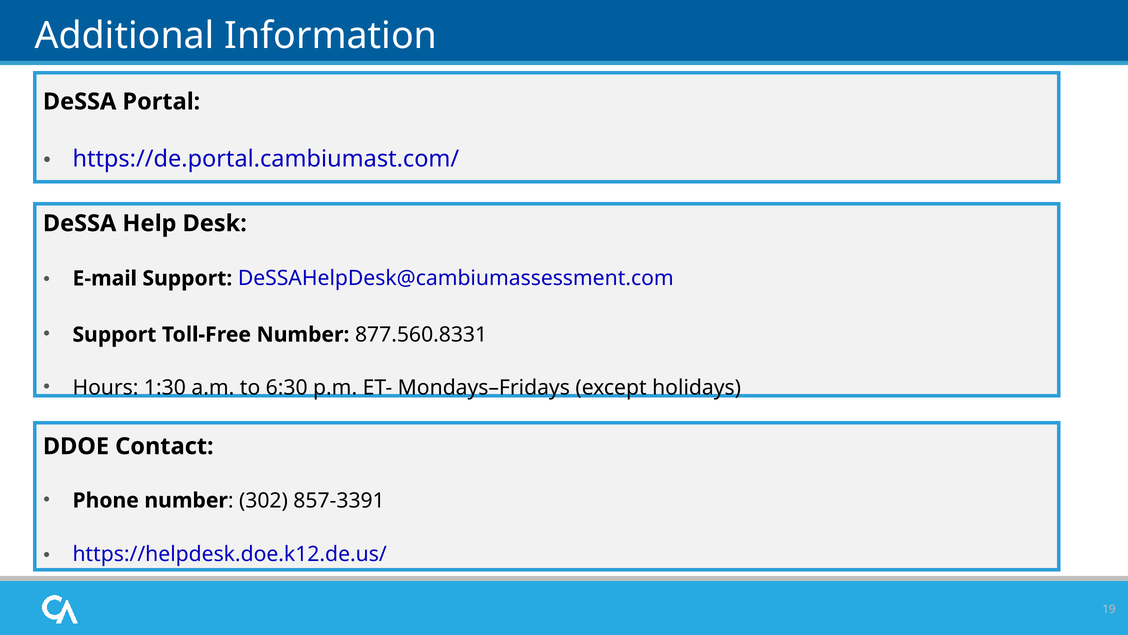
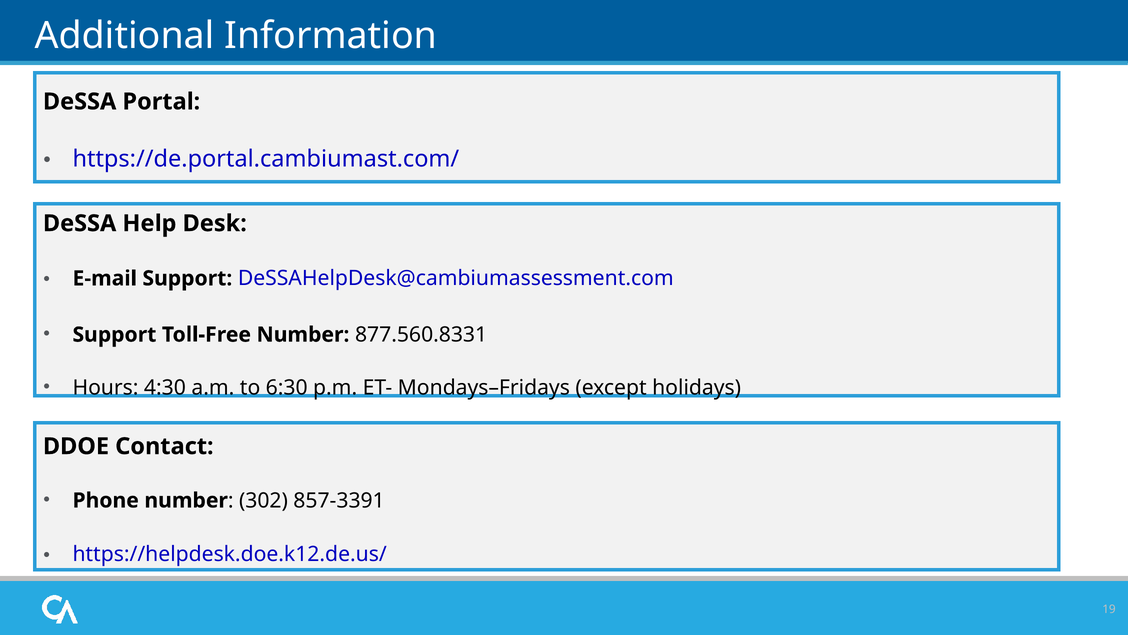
1:30: 1:30 -> 4:30 (165, 387)
